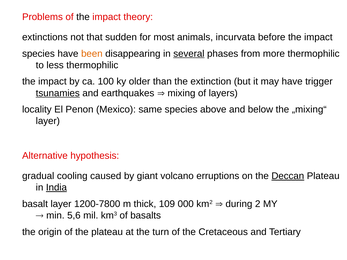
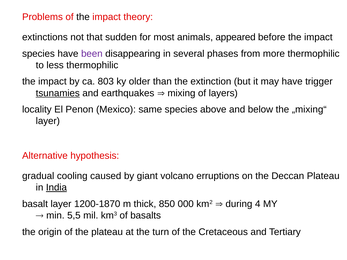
incurvata: incurvata -> appeared (236, 37)
been colour: orange -> purple (92, 54)
several underline: present -> none (189, 54)
100: 100 -> 803 (106, 82)
Deccan underline: present -> none (288, 176)
1200-7800: 1200-7800 -> 1200-1870 (97, 204)
109: 109 -> 850 (167, 204)
2: 2 -> 4 (258, 204)
5,6: 5,6 -> 5,5 (74, 216)
